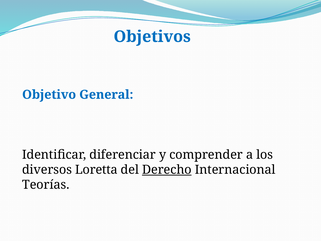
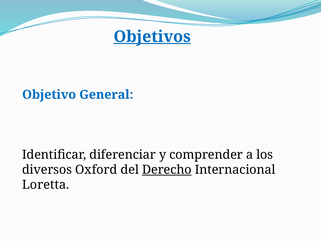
Objetivos underline: none -> present (152, 37)
Loretta: Loretta -> Oxford (96, 169)
Teorías: Teorías -> Loretta (46, 184)
